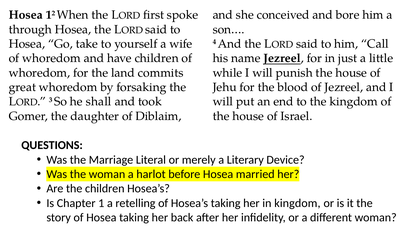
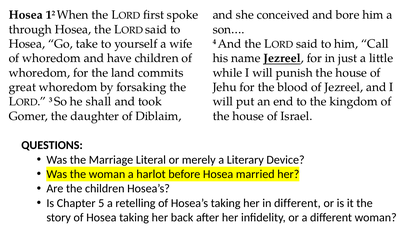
1: 1 -> 5 (101, 203)
in kingdom: kingdom -> different (297, 203)
